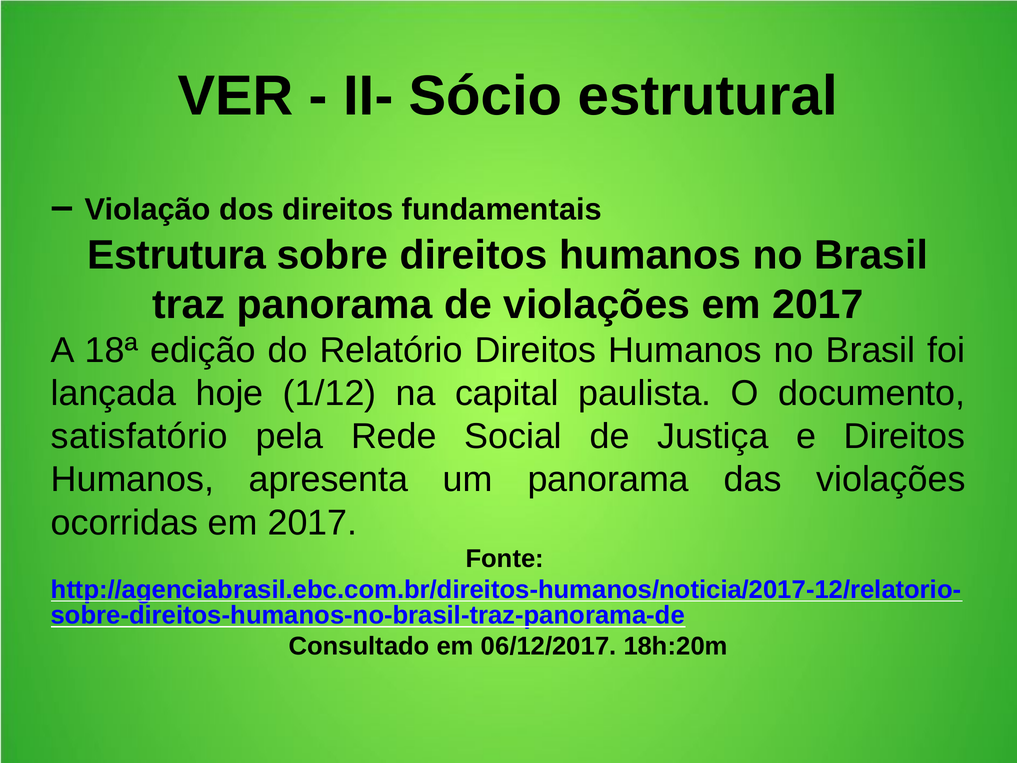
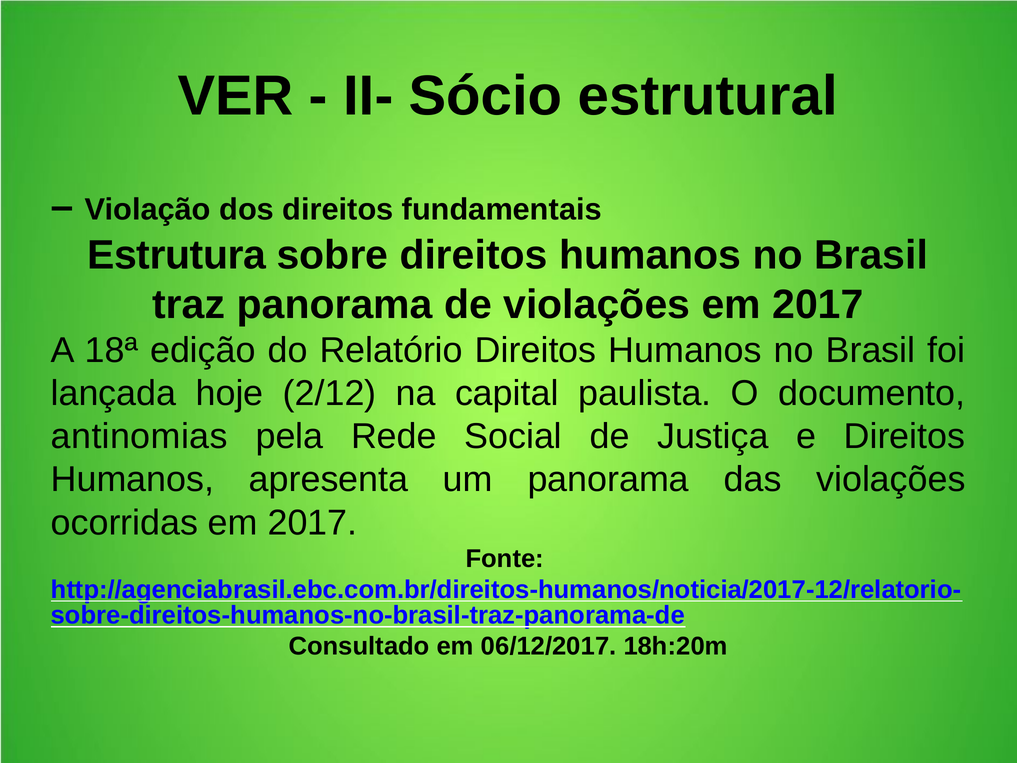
1/12: 1/12 -> 2/12 (330, 393)
satisfatório: satisfatório -> antinomias (139, 436)
